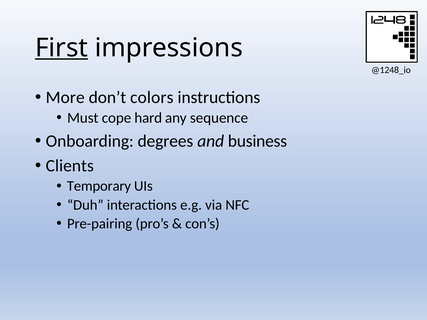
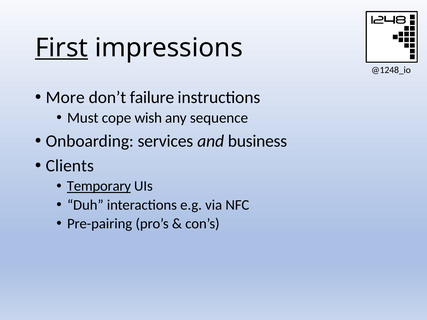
colors: colors -> failure (152, 97)
hard: hard -> wish (148, 118)
degrees: degrees -> services (165, 141)
Temporary underline: none -> present (99, 186)
